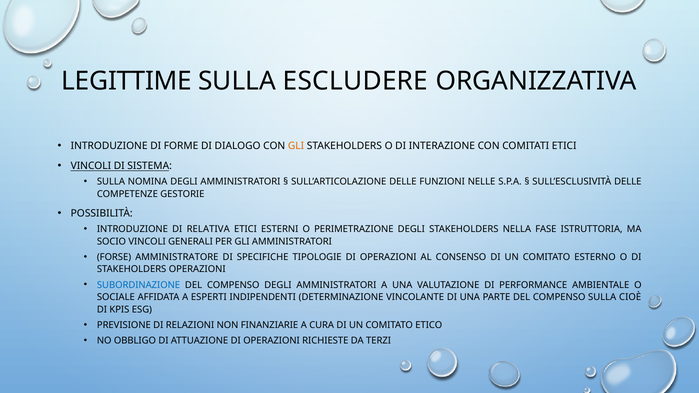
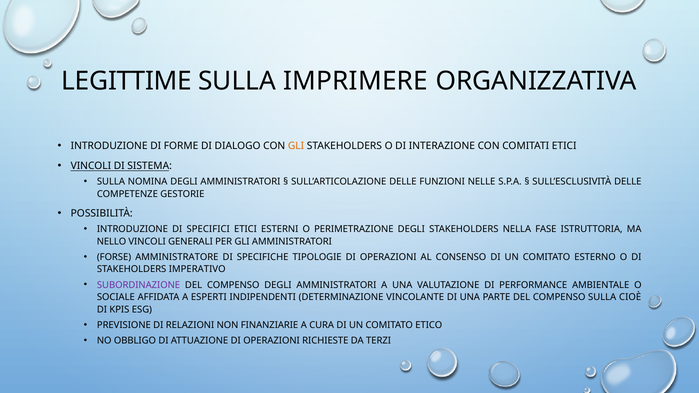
ESCLUDERE: ESCLUDERE -> IMPRIMERE (356, 81)
RELATIVA: RELATIVA -> SPECIFICI (208, 229)
SOCIO: SOCIO -> NELLO (112, 242)
STAKEHOLDERS OPERAZIONI: OPERAZIONI -> IMPERATIVO (197, 269)
SUBORDINAZIONE colour: blue -> purple (139, 285)
